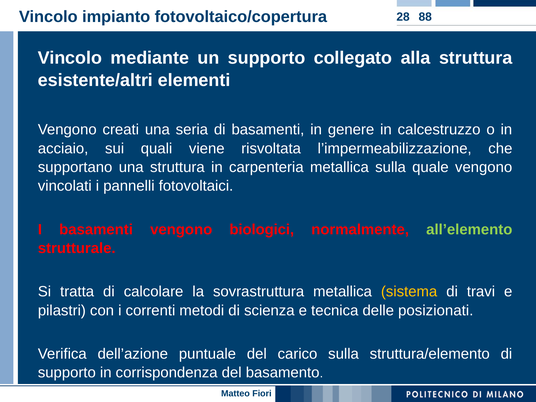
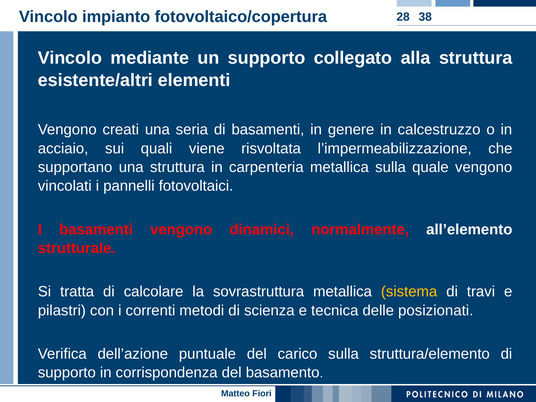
88: 88 -> 38 (425, 17)
biologici: biologici -> dinamici (262, 229)
all’elemento colour: light green -> white (469, 229)
